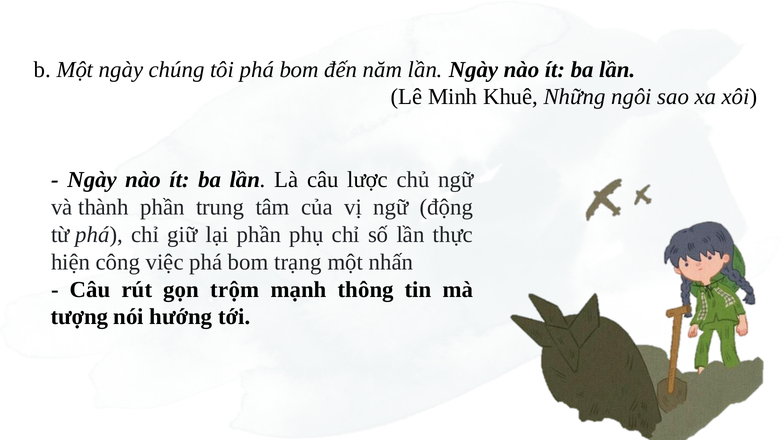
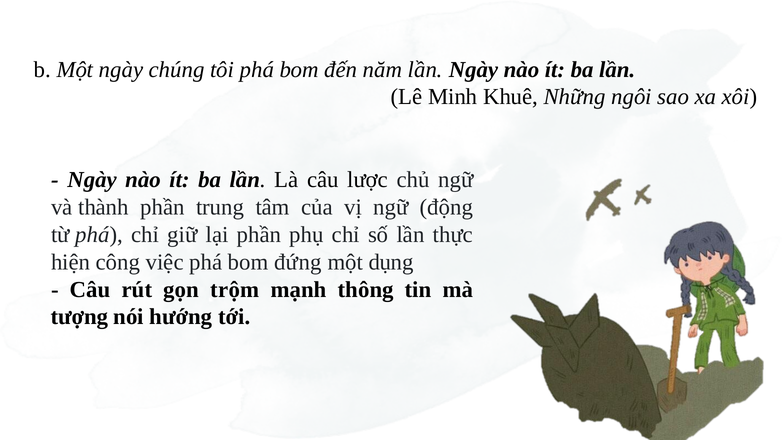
trạng: trạng -> đứng (298, 262)
nhấn: nhấn -> dụng (391, 262)
